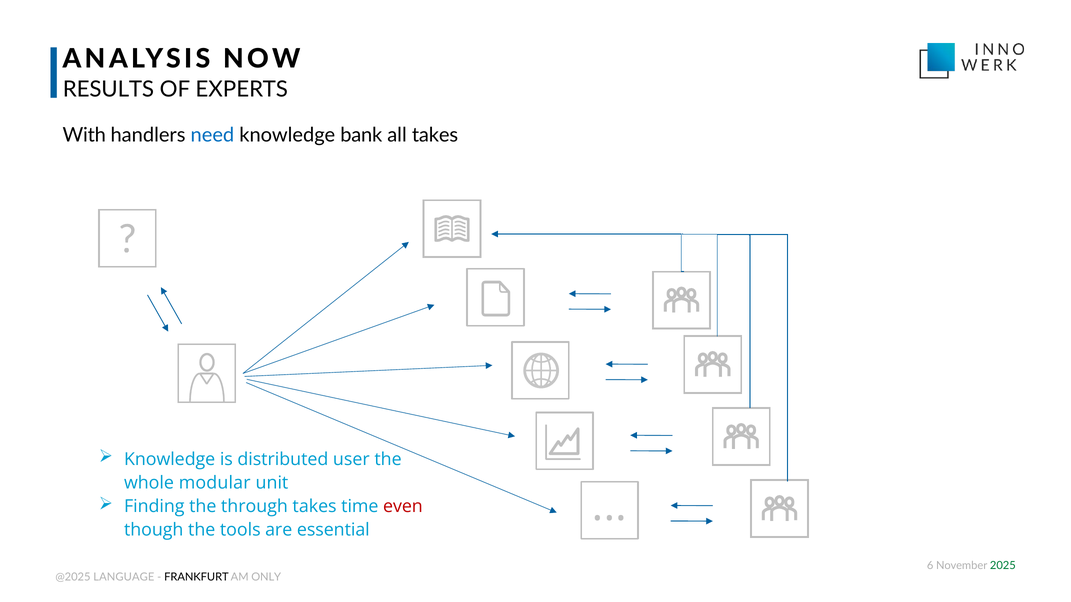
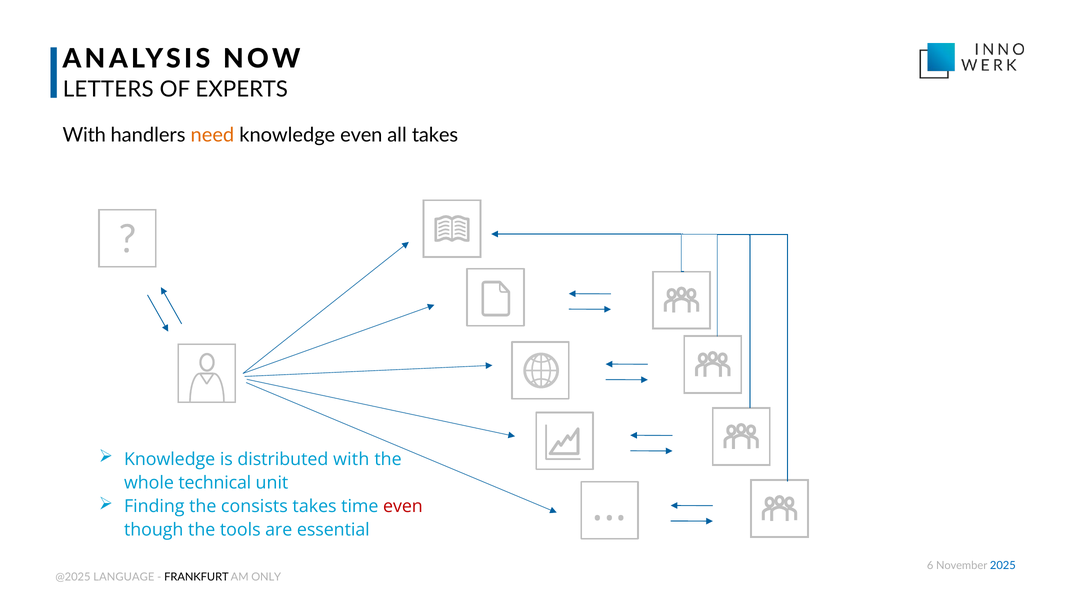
RESULTS: RESULTS -> LETTERS (108, 90)
need colour: blue -> orange (212, 135)
knowledge bank: bank -> even (361, 135)
distributed user: user -> with (351, 460)
modular: modular -> technical (215, 483)
through: through -> consists (254, 507)
2025 colour: green -> blue (1003, 566)
